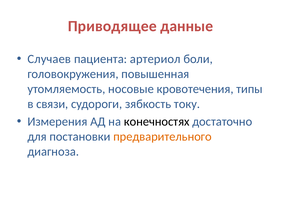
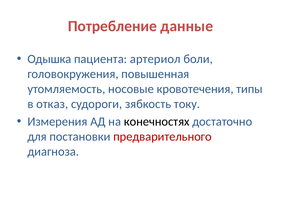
Приводящее: Приводящее -> Потребление (112, 26)
Случаев: Случаев -> Одышка (49, 59)
связи: связи -> отказ (52, 104)
предварительного colour: orange -> red (162, 136)
